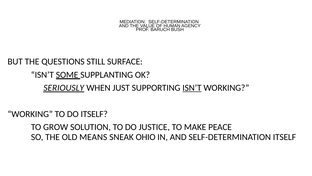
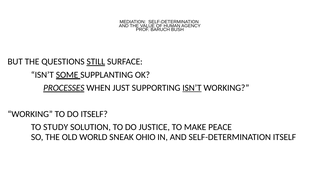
STILL underline: none -> present (96, 62)
SERIOUSLY: SERIOUSLY -> PROCESSES (64, 88)
GROW: GROW -> STUDY (56, 127)
MEANS: MEANS -> WORLD (93, 137)
